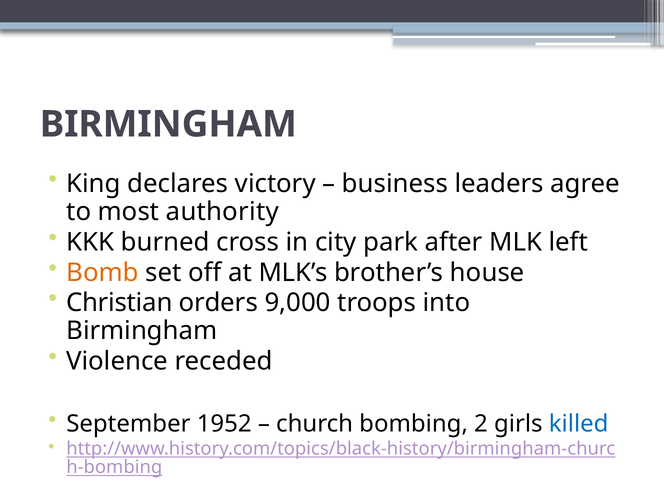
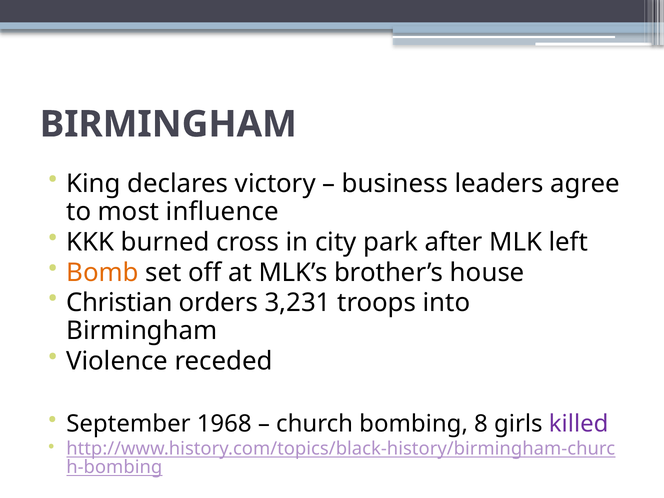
authority: authority -> influence (222, 212)
9,000: 9,000 -> 3,231 (298, 303)
1952: 1952 -> 1968 (224, 424)
2: 2 -> 8 (481, 424)
killed colour: blue -> purple (579, 424)
